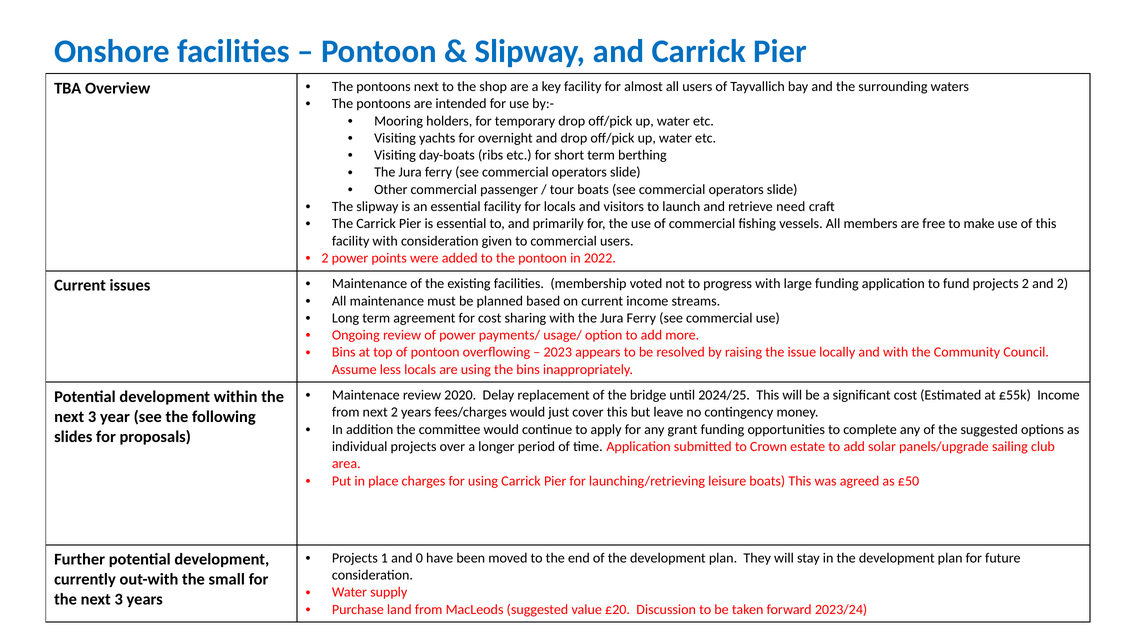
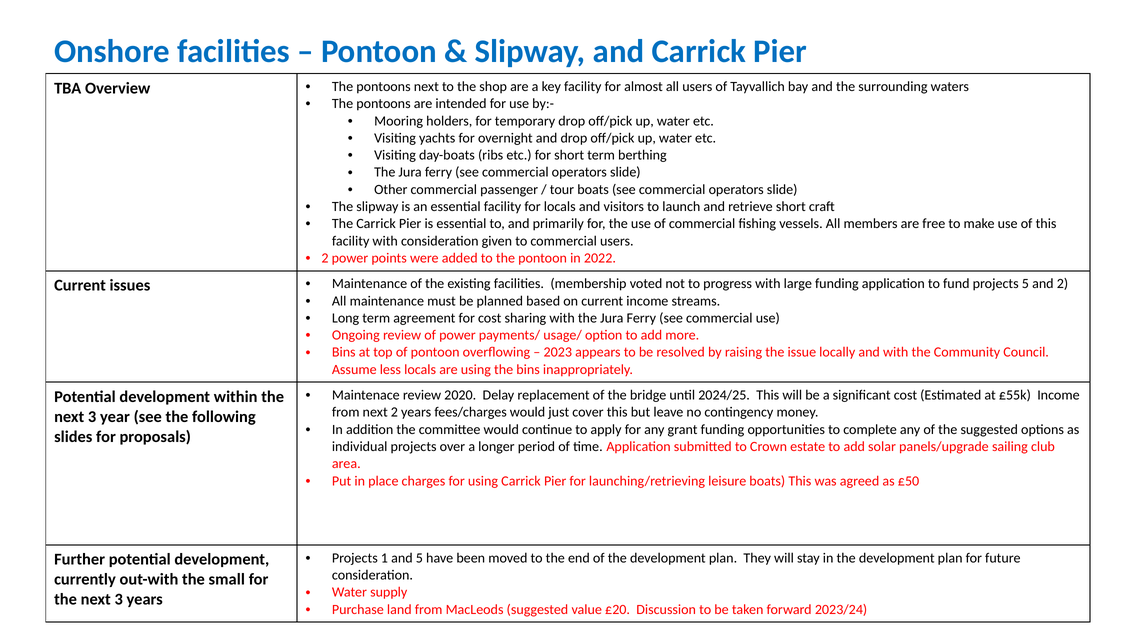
retrieve need: need -> short (791, 207)
projects 2: 2 -> 5 (1025, 284)
and 0: 0 -> 5 (419, 558)
